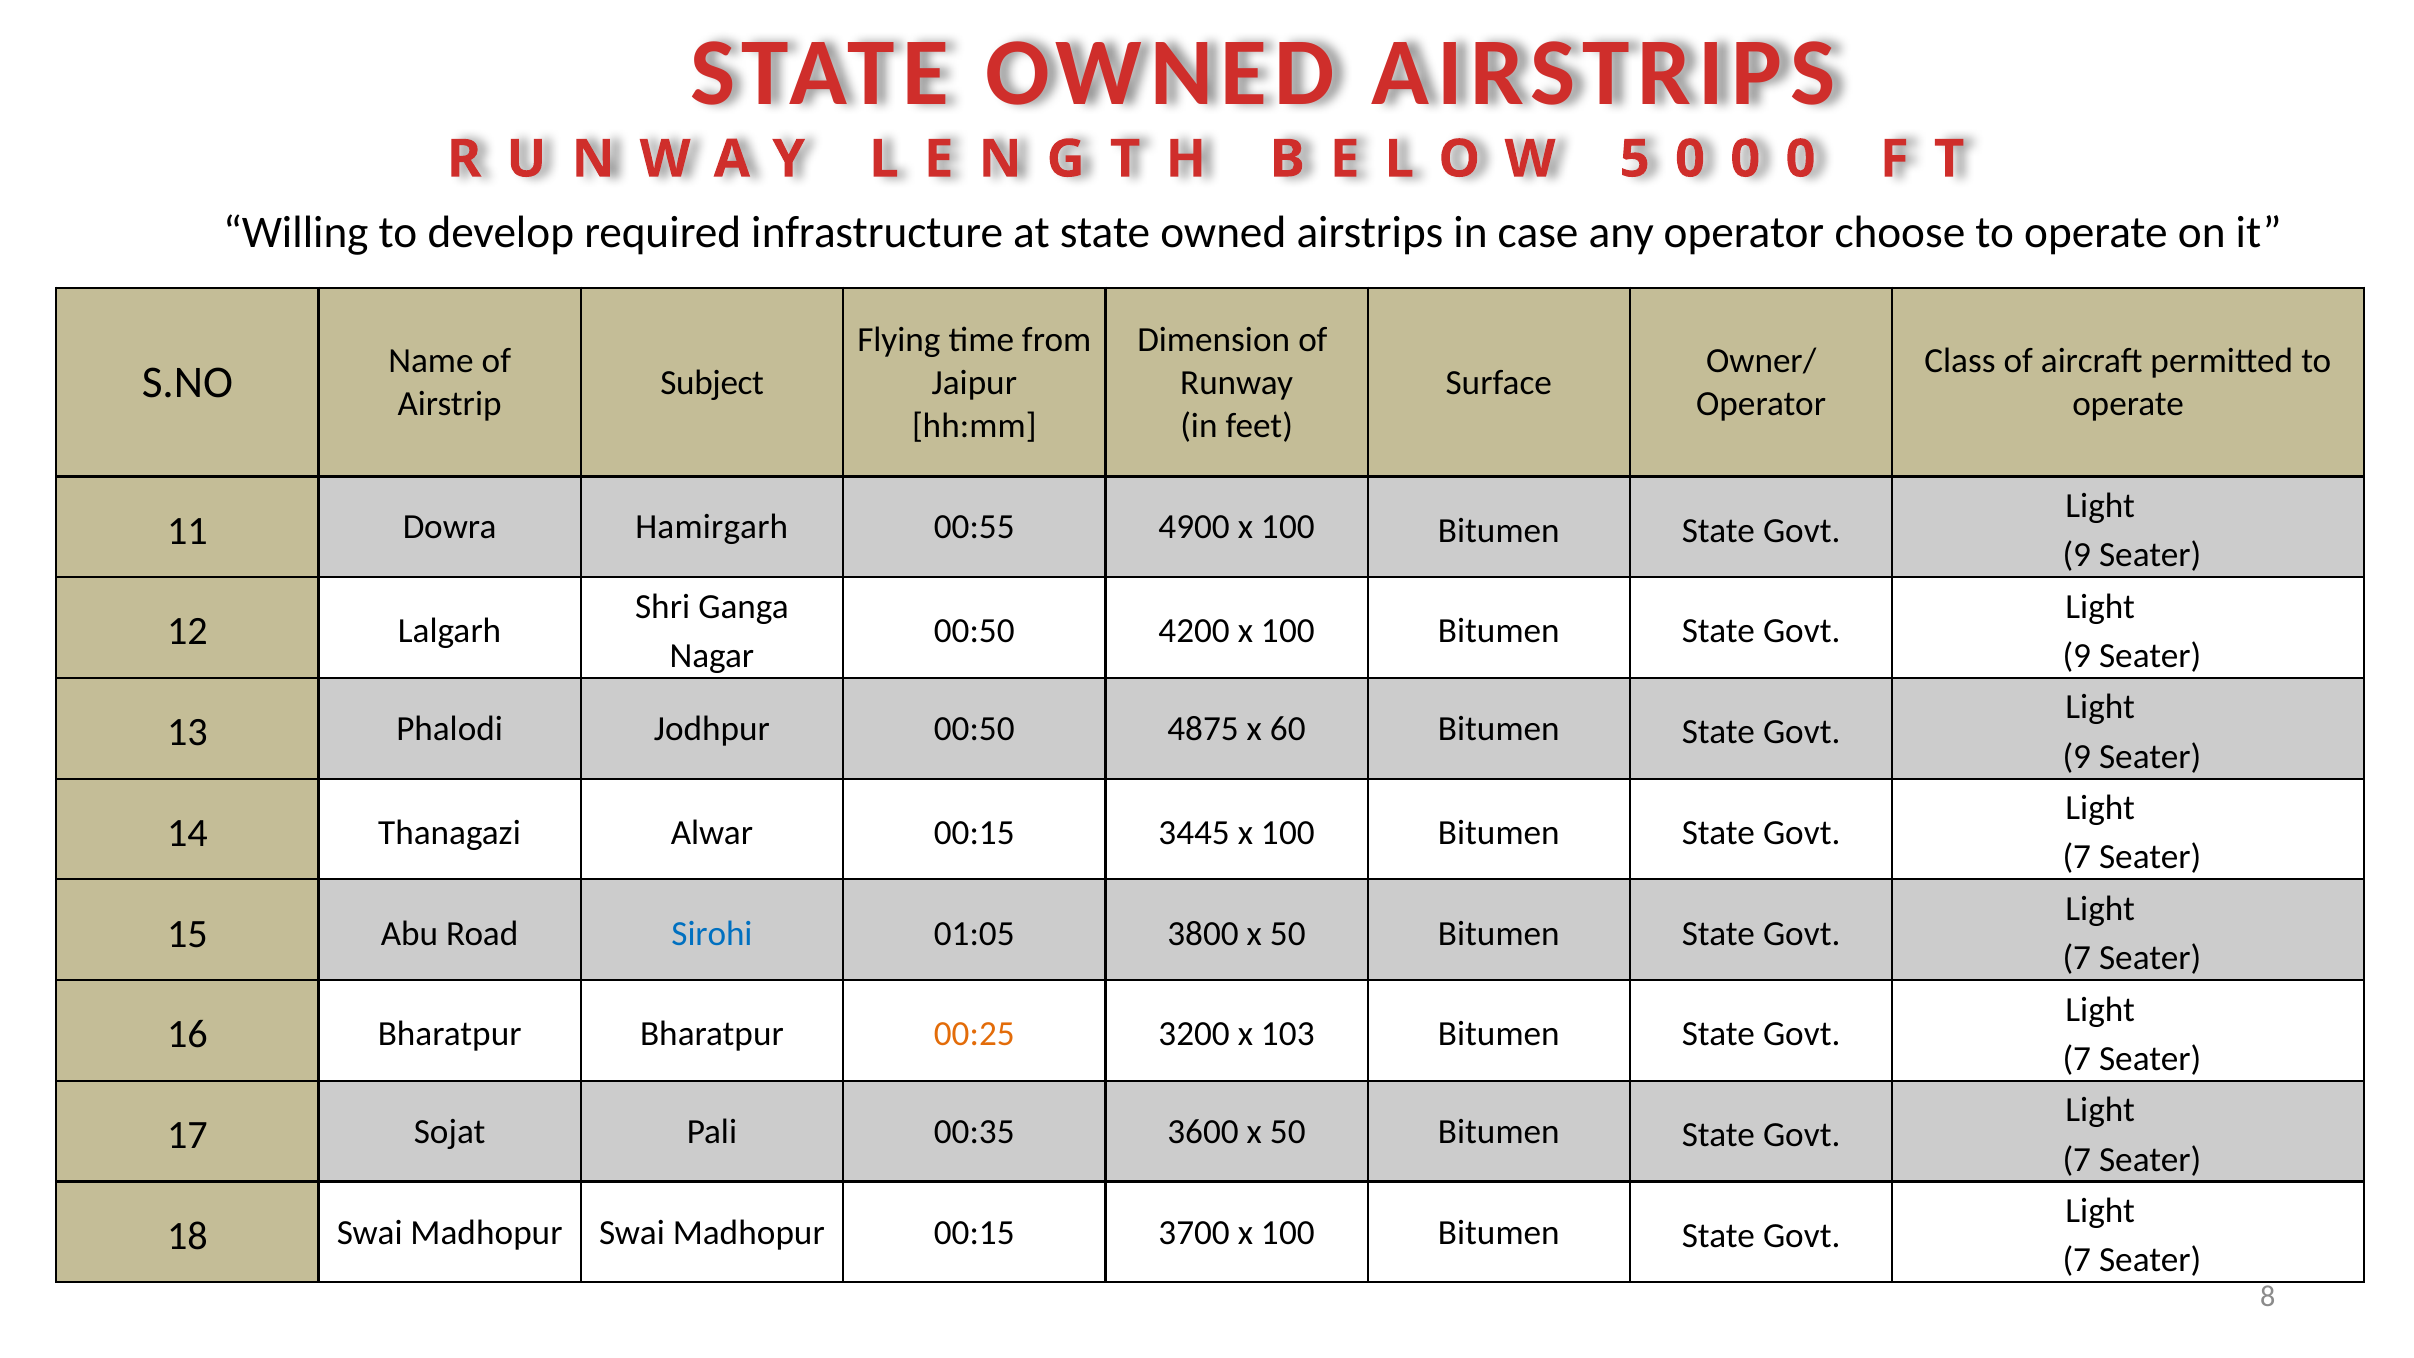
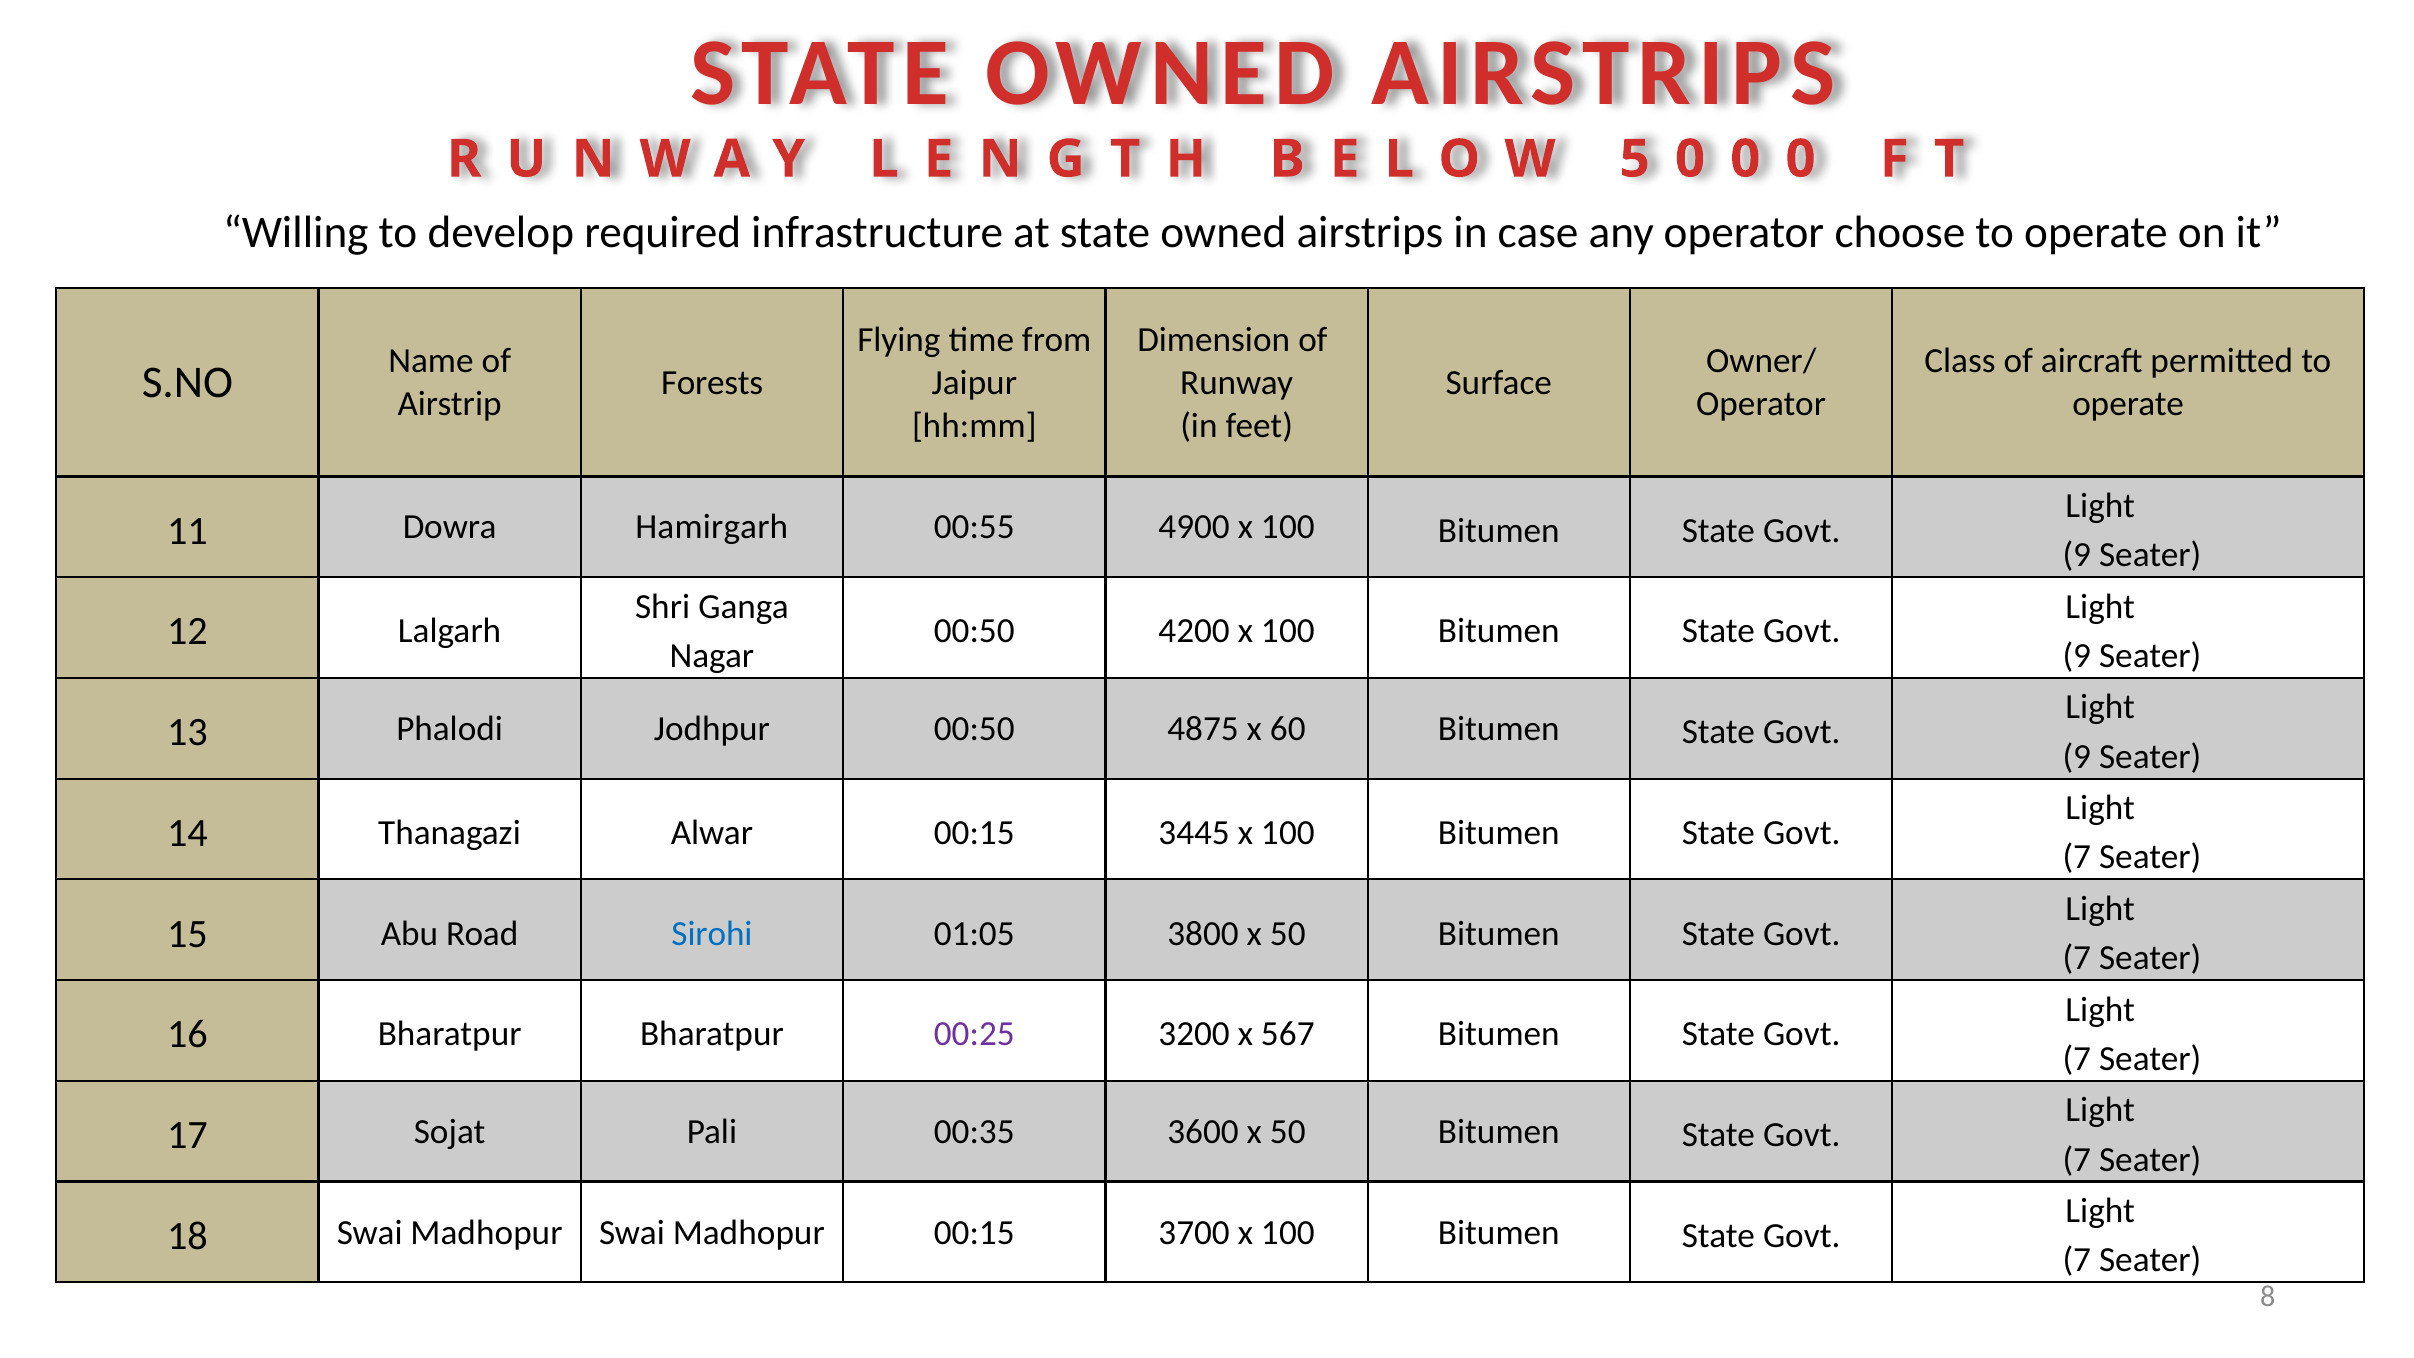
Subject: Subject -> Forests (712, 383)
00:25 colour: orange -> purple (974, 1034)
103: 103 -> 567 (1288, 1034)
